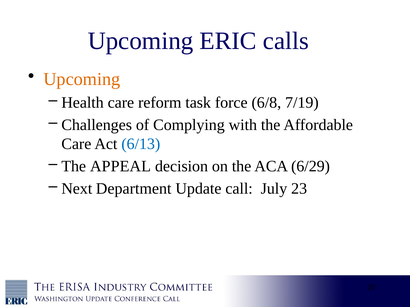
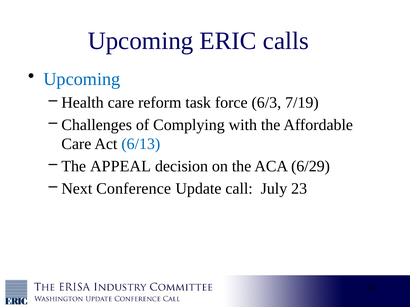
Upcoming colour: orange -> blue (82, 79)
6/8: 6/8 -> 6/3 (266, 103)
Department: Department -> Conference (134, 189)
